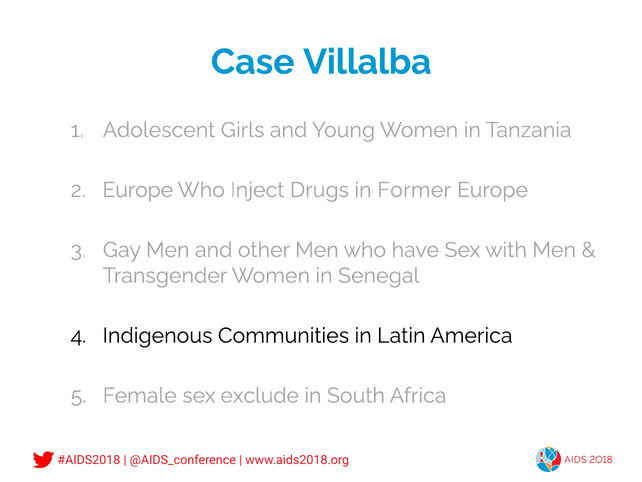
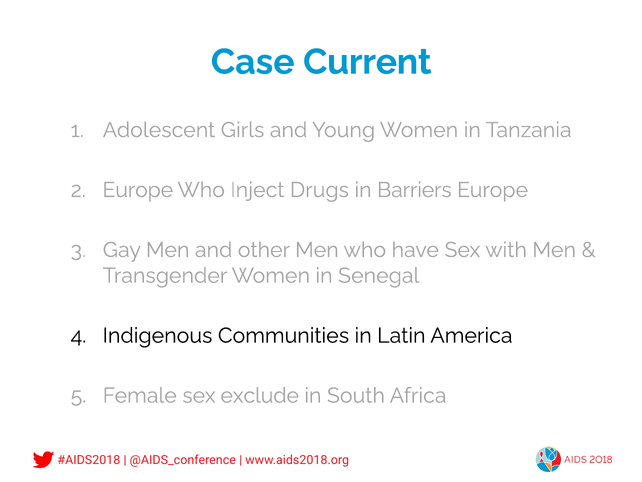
Villalba: Villalba -> Current (367, 62)
Former: Former -> Barriers (414, 190)
